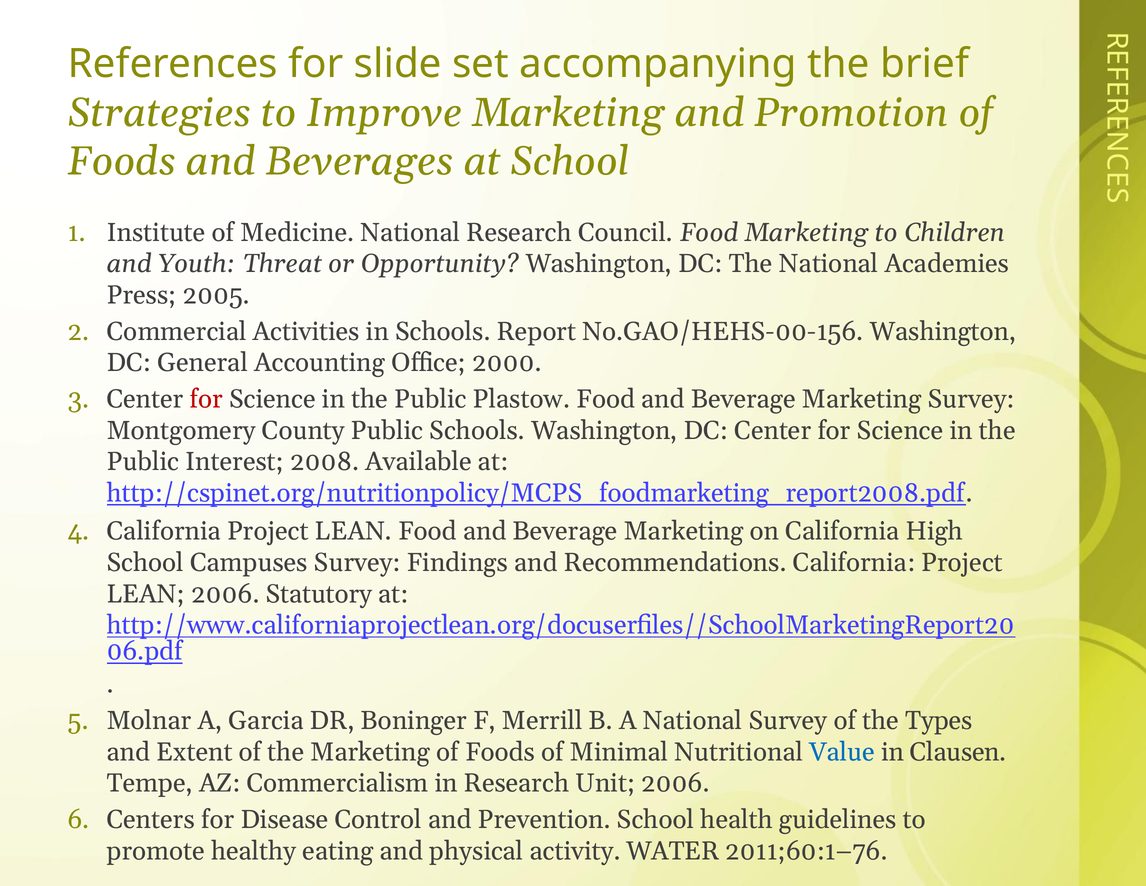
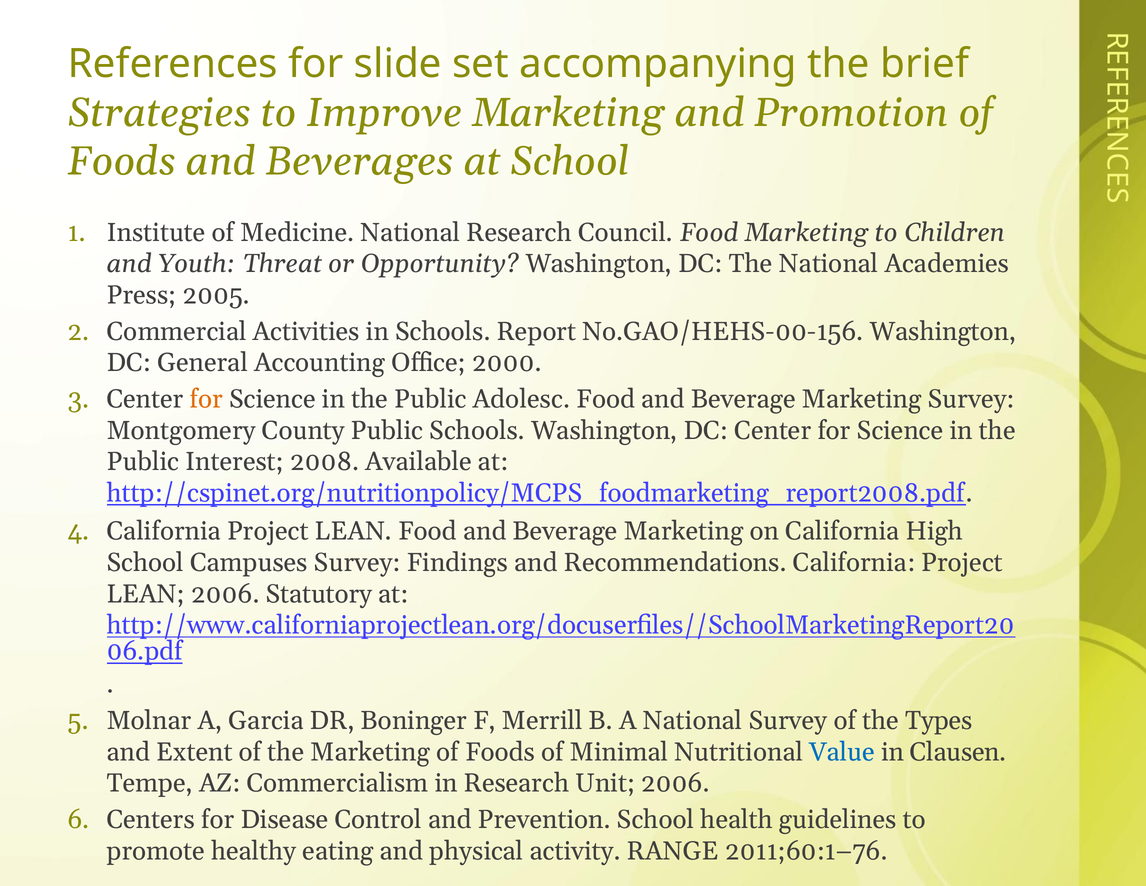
for colour: red -> orange (207, 399)
Plastow: Plastow -> Adolesc (521, 399)
WATER: WATER -> RANGE (673, 851)
